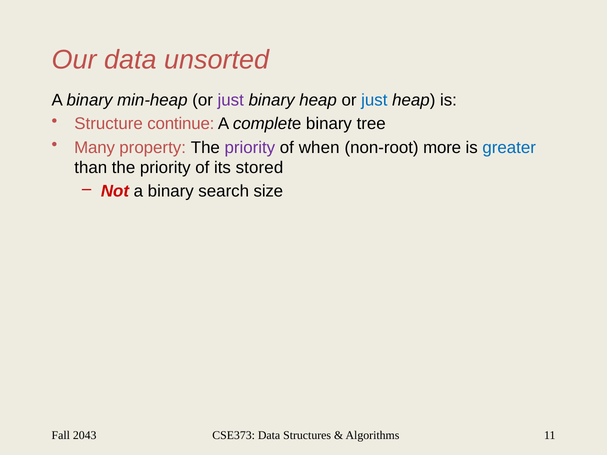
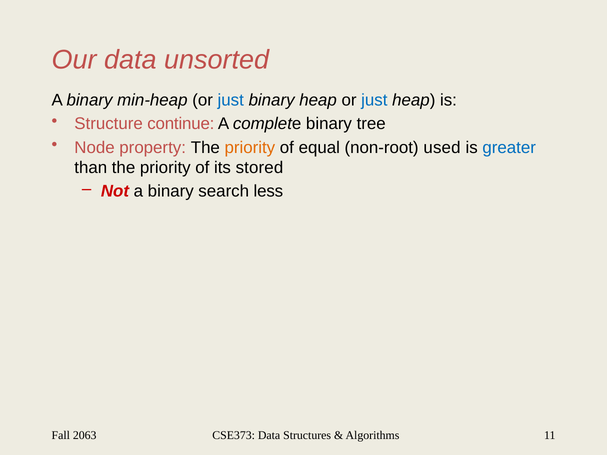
just colour: purple -> blue (231, 100)
Many: Many -> Node (95, 148)
priority colour: purple -> orange (250, 148)
when: when -> equal (319, 148)
more: more -> used (442, 148)
size: size -> less (268, 191)
2043: 2043 -> 2063 (85, 436)
